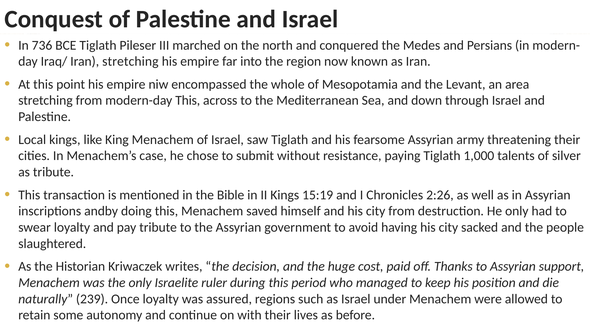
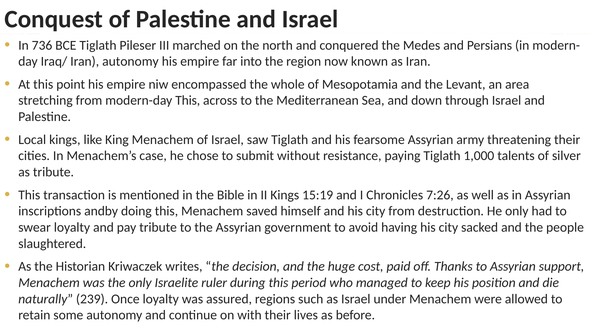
Iran stretching: stretching -> autonomy (130, 61)
2:26: 2:26 -> 7:26 (440, 195)
